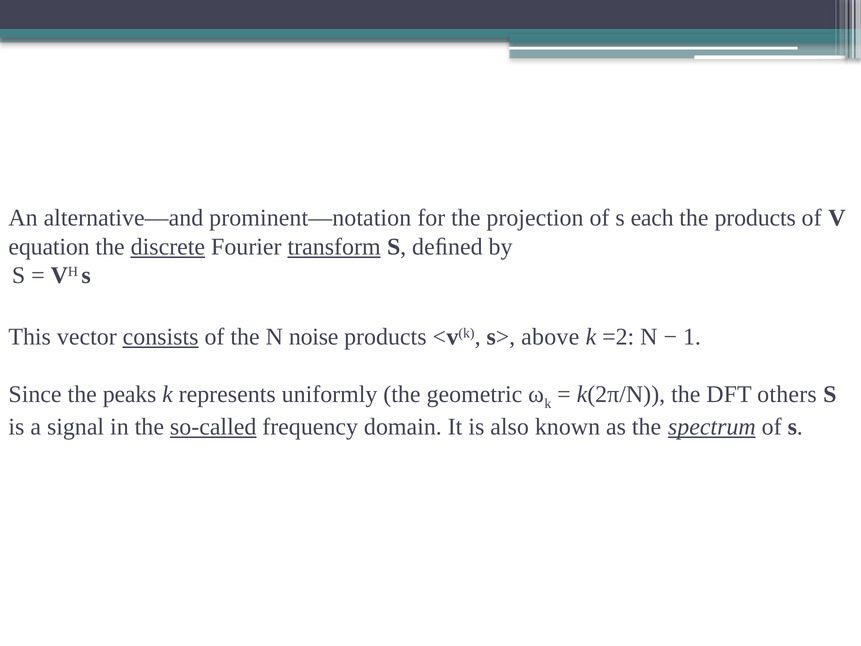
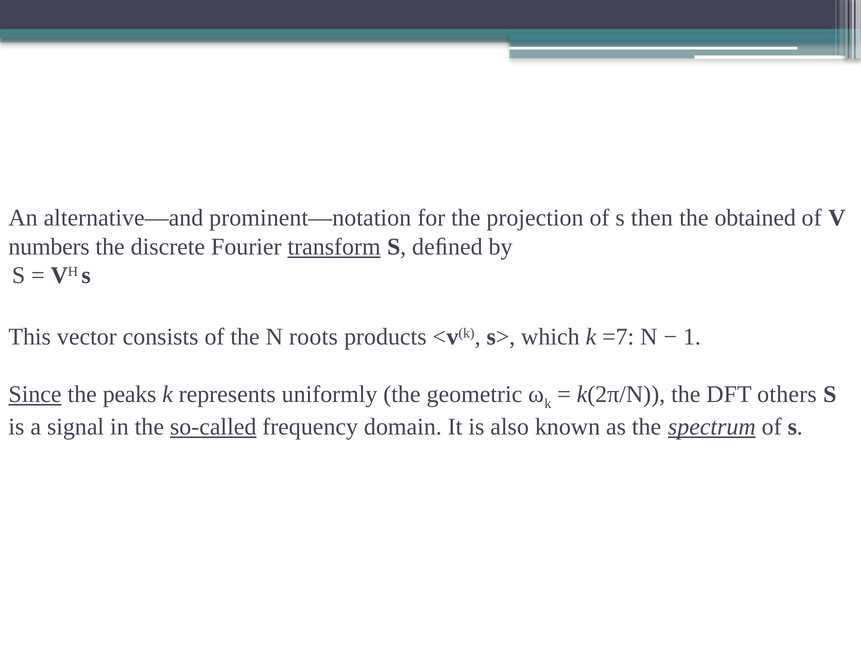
each: each -> then (652, 218)
the products: products -> obtained (755, 218)
equation: equation -> numbers (49, 247)
discrete underline: present -> none (168, 247)
consists underline: present -> none (161, 337)
noise: noise -> roots (313, 337)
above: above -> which (550, 337)
=2: =2 -> =7 (618, 337)
Since underline: none -> present (35, 394)
